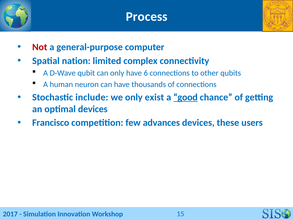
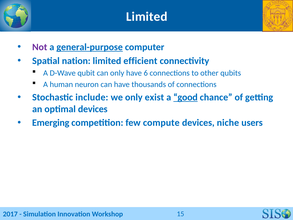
Process: Process -> Limited (147, 17)
Not colour: red -> purple (40, 47)
general-purpose underline: none -> present (90, 47)
complex: complex -> efficient (140, 61)
Francisco: Francisco -> Emerging (51, 123)
advances: advances -> compute (161, 123)
these: these -> niche (228, 123)
